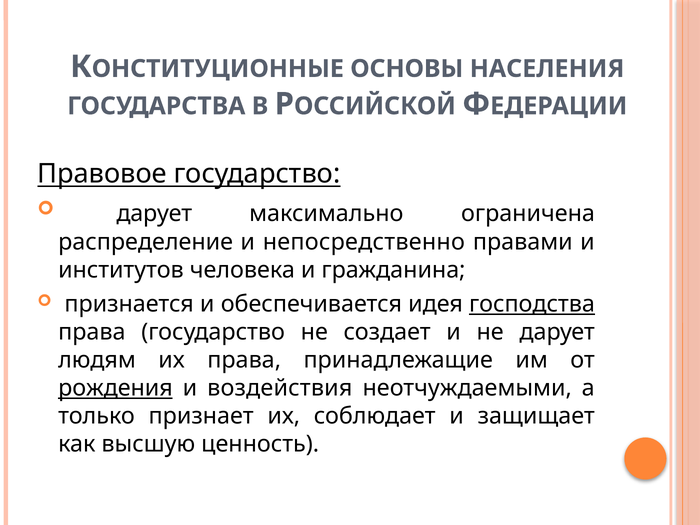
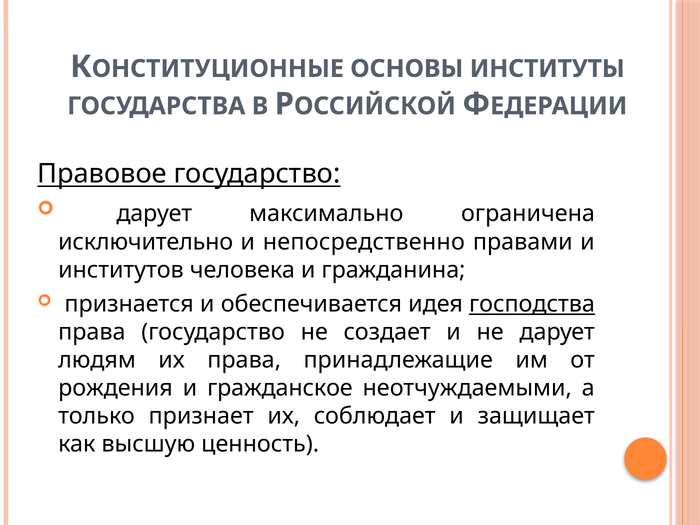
НАСЕЛЕНИЯ: НАСЕЛЕНИЯ -> ИНСТИТУТЫ (547, 69)
распределение: распределение -> исключительно (146, 242)
рождения underline: present -> none (115, 388)
воздействия: воздействия -> гражданское (280, 388)
